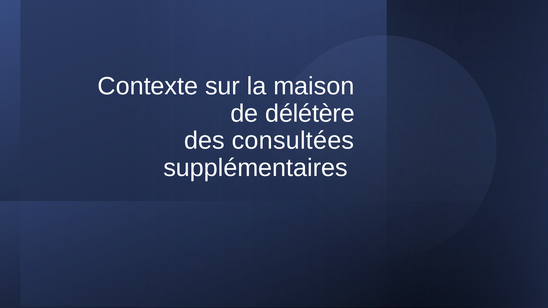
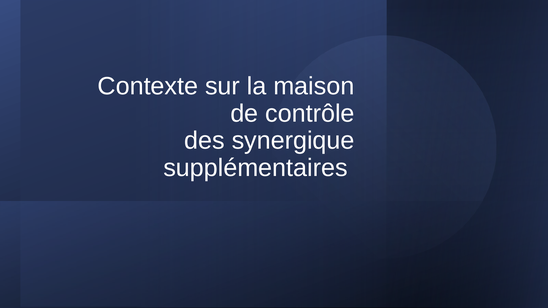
délétère: délétère -> contrôle (310, 114)
consultées: consultées -> synergique (293, 141)
